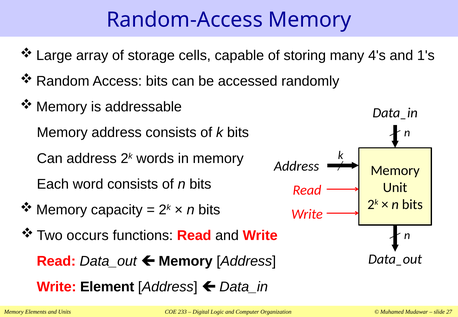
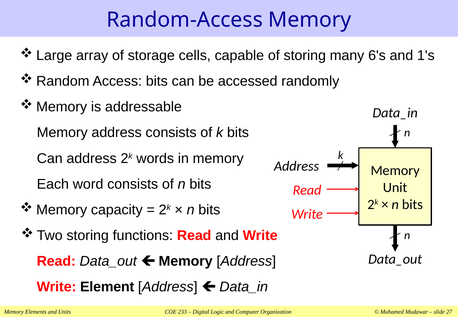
4's: 4's -> 6's (377, 56)
occurs: occurs -> storing (88, 236)
